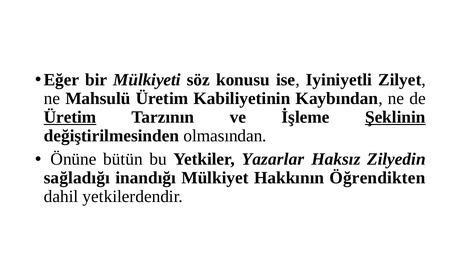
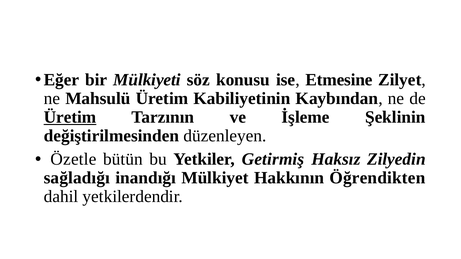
Iyiniyetli: Iyiniyetli -> Etmesine (339, 80)
Şeklinin underline: present -> none (395, 117)
olmasından: olmasından -> düzenleyen (225, 136)
Önüne: Önüne -> Özetle (73, 159)
Yazarlar: Yazarlar -> Getirmiş (273, 159)
